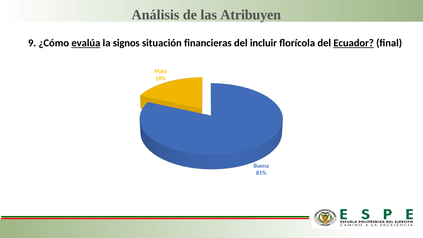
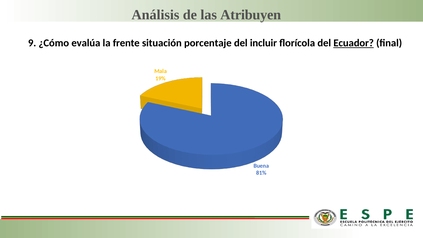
evalúa underline: present -> none (86, 43)
signos: signos -> frente (126, 43)
financieras: financieras -> porcentaje (208, 43)
